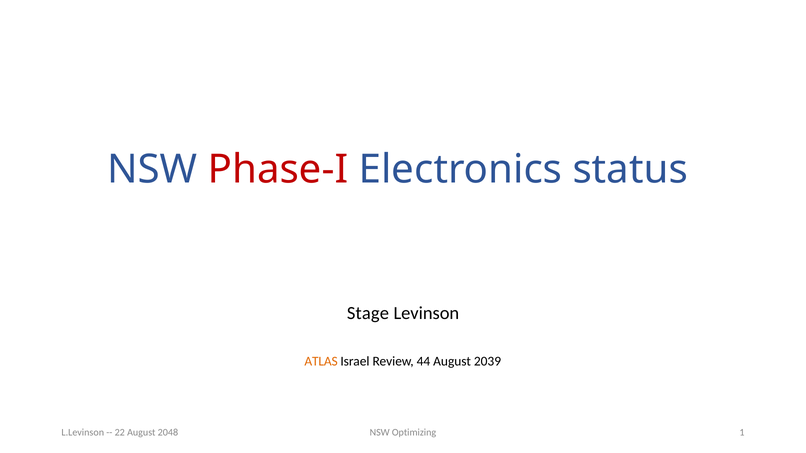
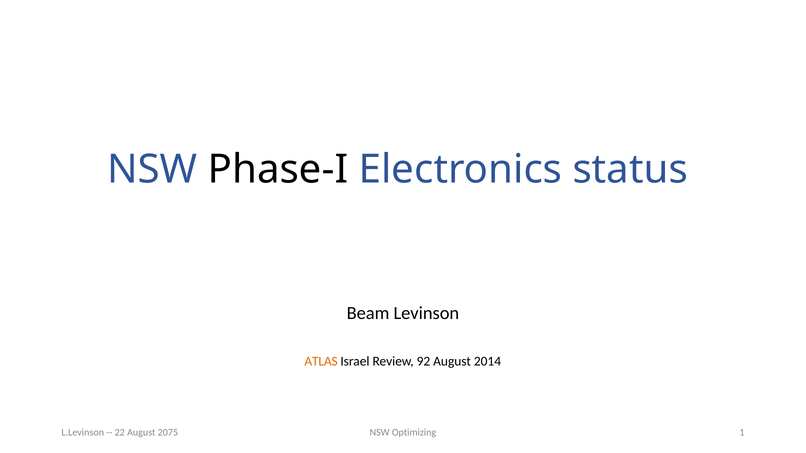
Phase-I colour: red -> black (278, 169)
Stage: Stage -> Beam (368, 313)
44: 44 -> 92 (423, 362)
2039: 2039 -> 2014 (487, 362)
2048: 2048 -> 2075 (168, 433)
